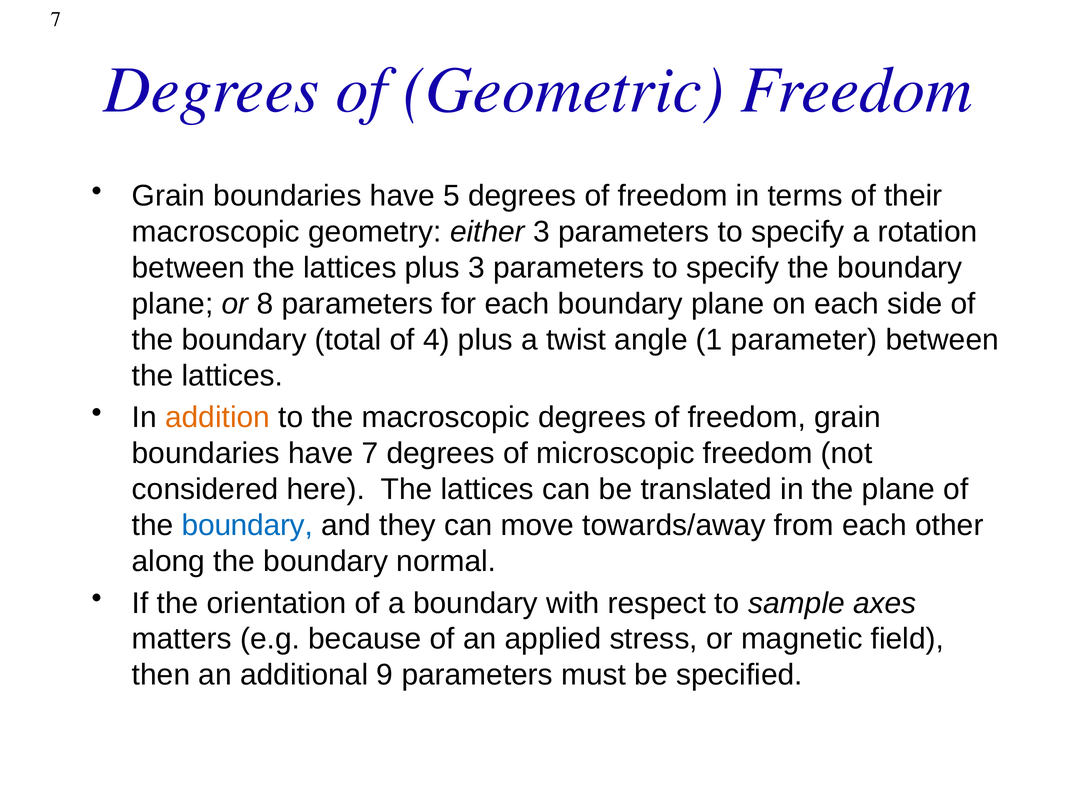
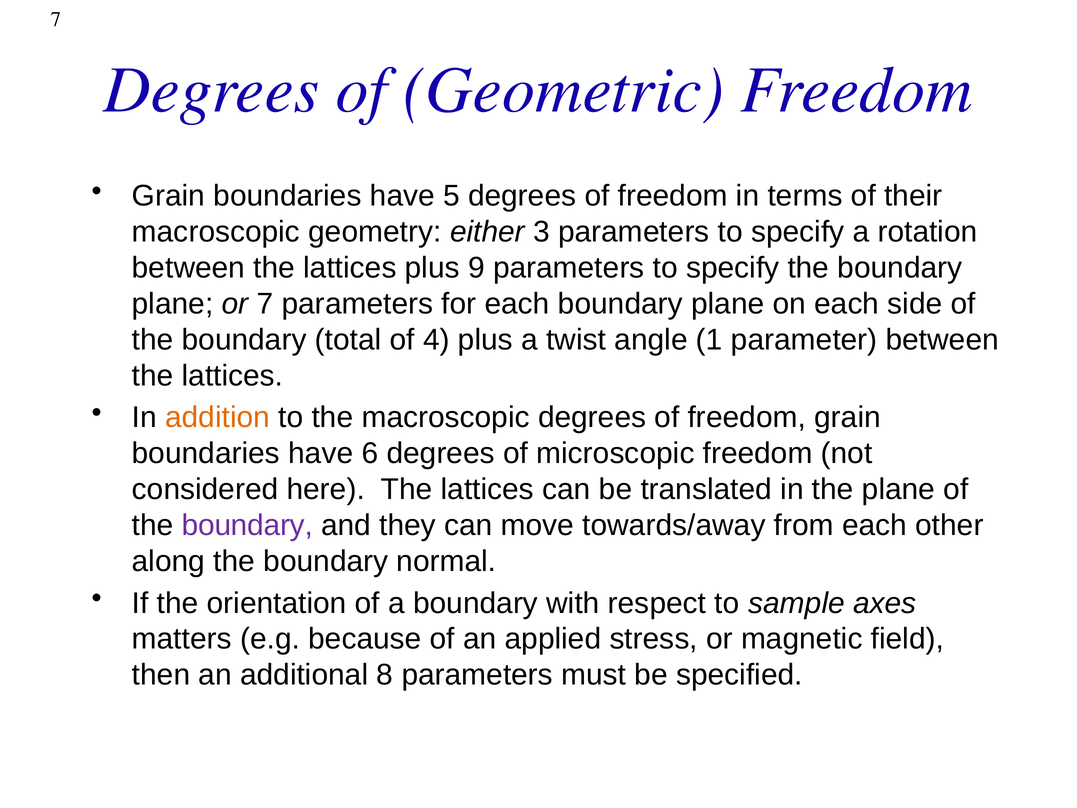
plus 3: 3 -> 9 (476, 268)
or 8: 8 -> 7 (265, 304)
have 7: 7 -> 6 (370, 453)
boundary colour: blue -> purple (247, 525)
9: 9 -> 8 (385, 675)
